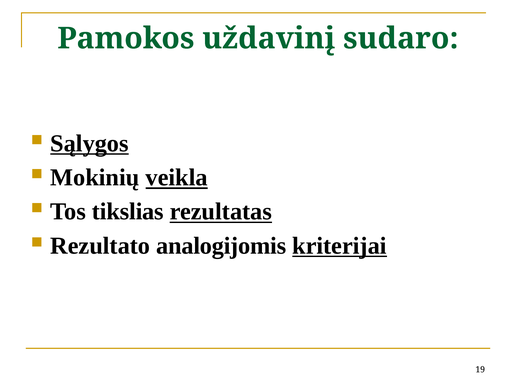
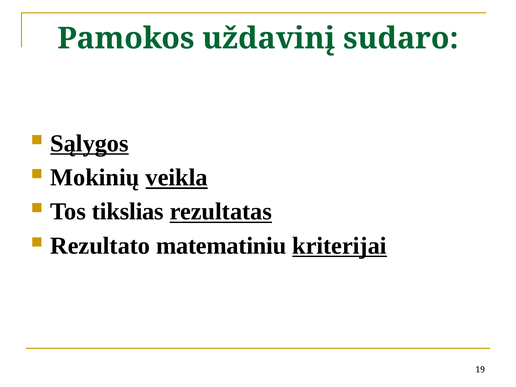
analogijomis: analogijomis -> matematiniu (221, 246)
